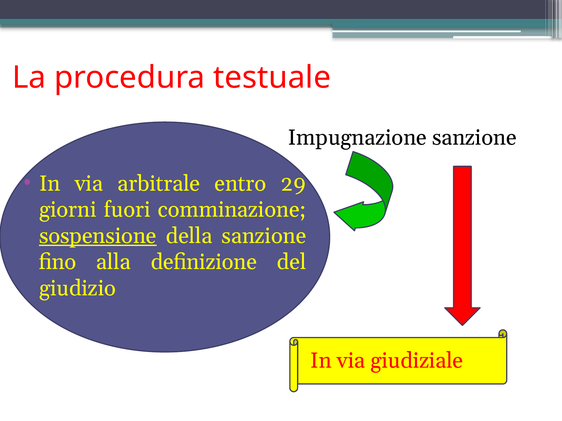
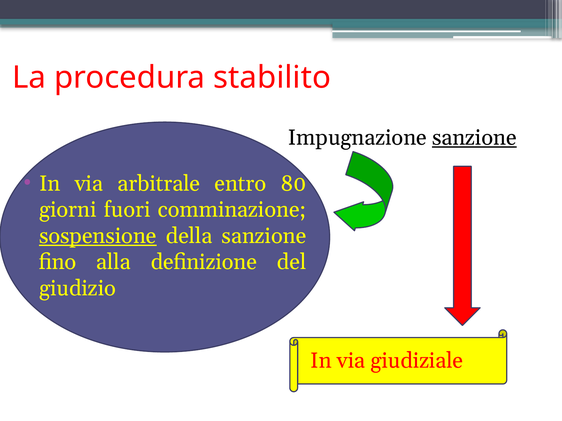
testuale: testuale -> stabilito (272, 78)
sanzione underline: none -> present (474, 138)
29: 29 -> 80 (294, 184)
